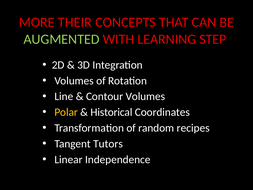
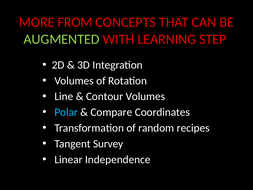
THEIR: THEIR -> FROM (75, 22)
Polar colour: yellow -> light blue (66, 112)
Historical: Historical -> Compare (111, 112)
Tutors: Tutors -> Survey (108, 144)
